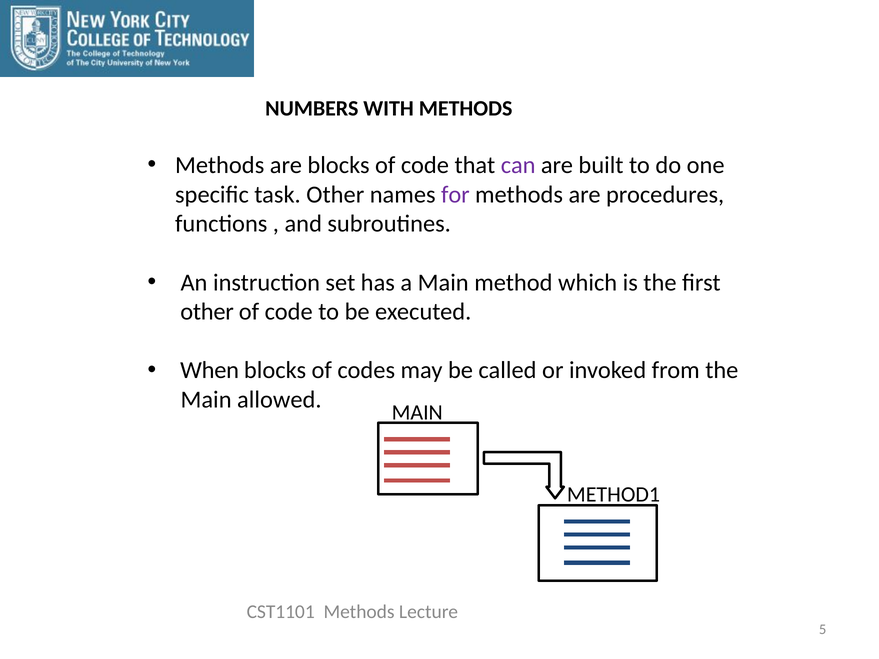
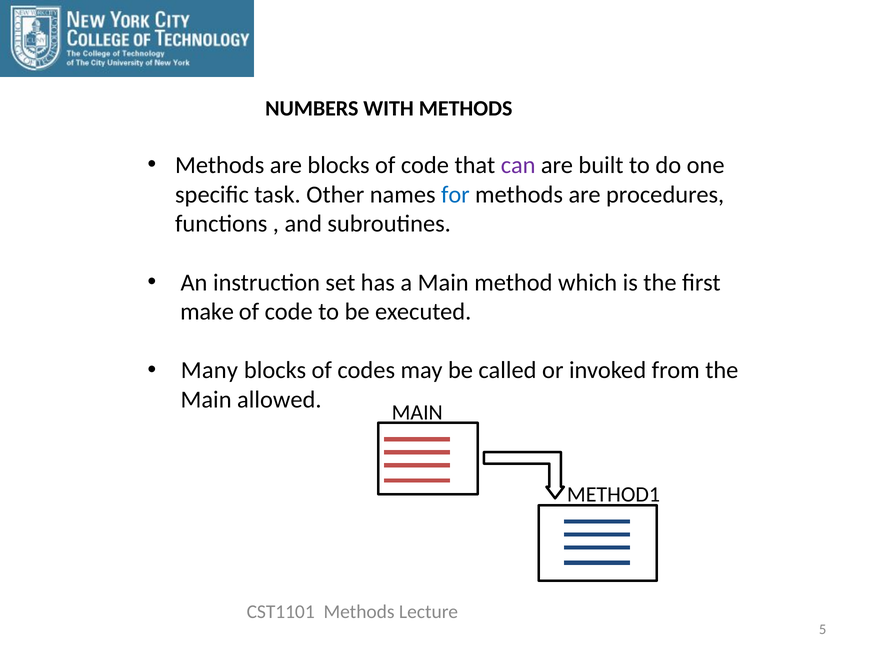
for colour: purple -> blue (455, 195)
other: other -> make (207, 312)
When: When -> Many (209, 370)
